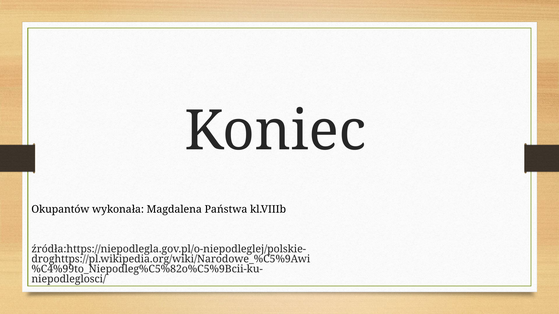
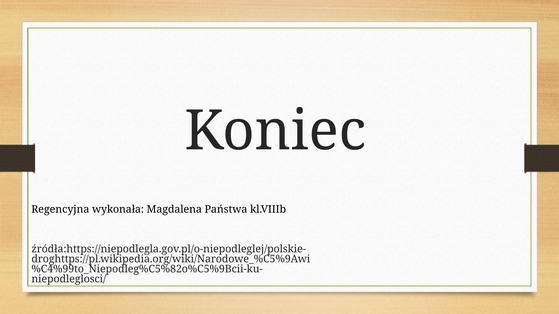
Okupantów: Okupantów -> Regencyjna (60, 210)
